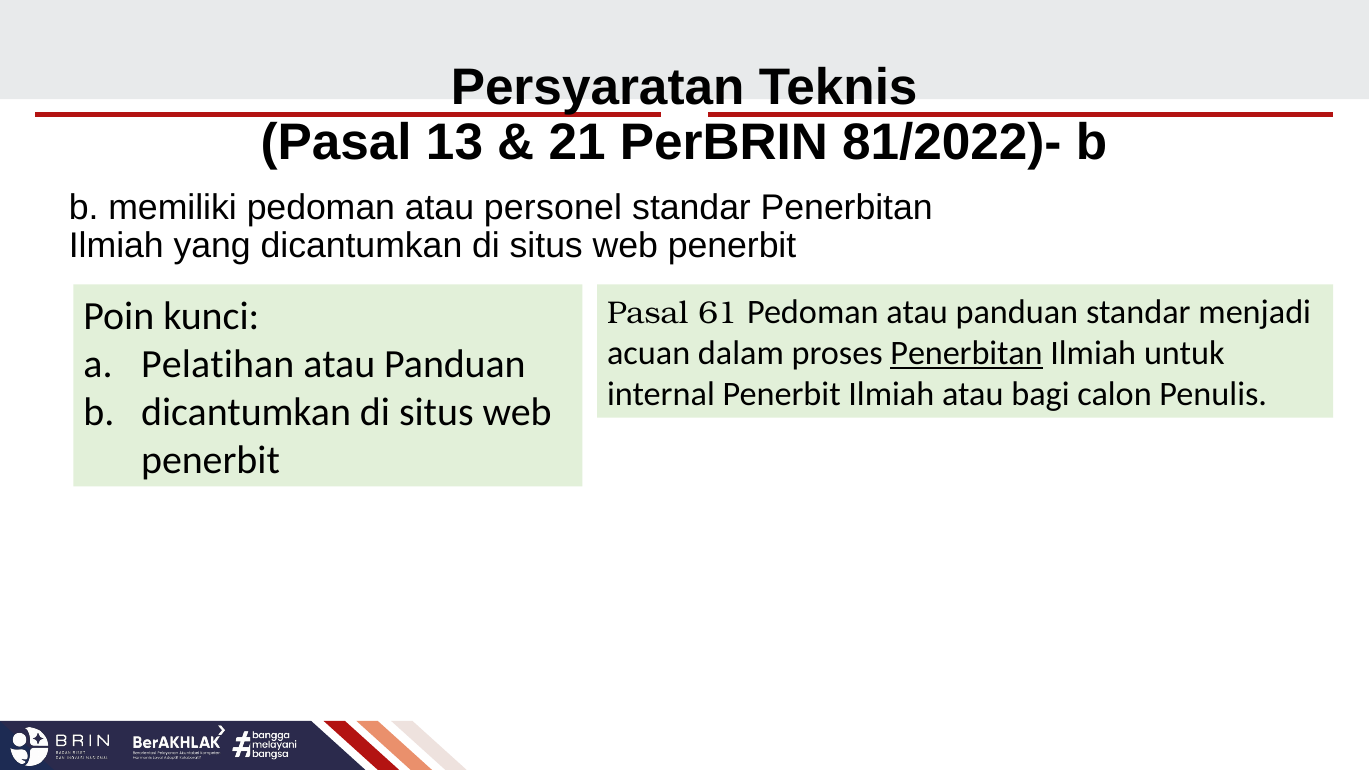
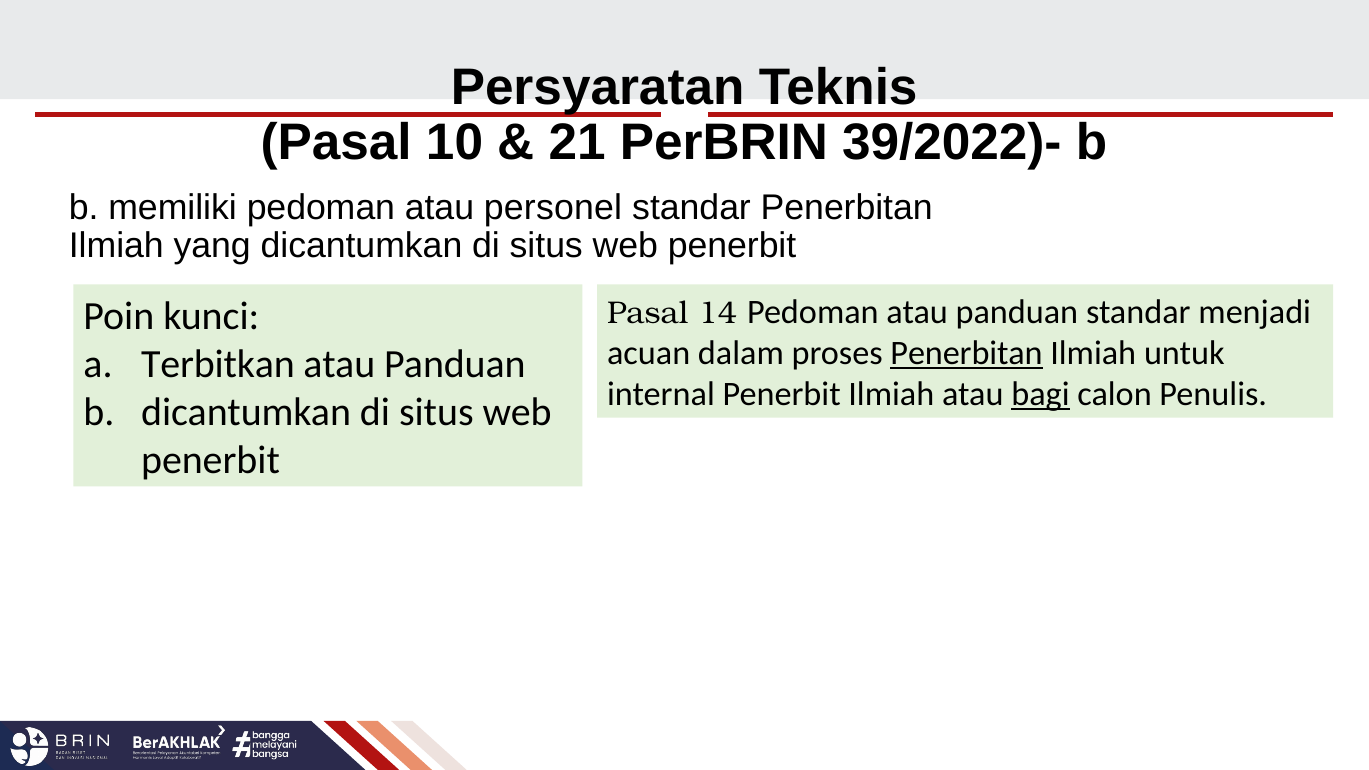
13: 13 -> 10 (455, 143)
81/2022)-: 81/2022)- -> 39/2022)- (952, 143)
61: 61 -> 14 (718, 313)
Pelatihan: Pelatihan -> Terbitkan (218, 364)
bagi underline: none -> present (1040, 395)
